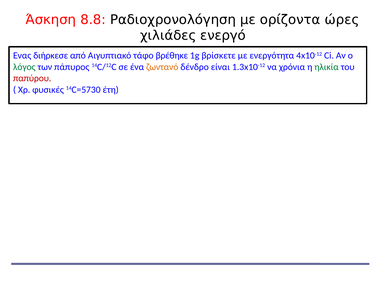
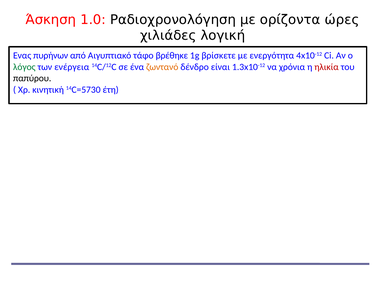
8.8: 8.8 -> 1.0 (93, 20)
ενεργό: ενεργό -> λογική (223, 36)
διήρκεσε: διήρκεσε -> πυρήνων (51, 55)
πάπυρος: πάπυρος -> ενέργεια (72, 67)
ηλικία colour: green -> red (327, 67)
παπύρου colour: red -> black (32, 78)
φυσικές: φυσικές -> κινητική (48, 90)
